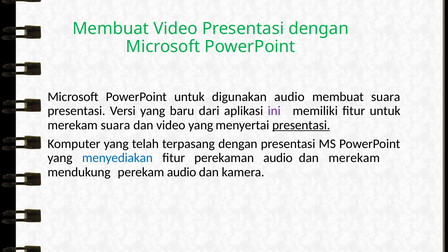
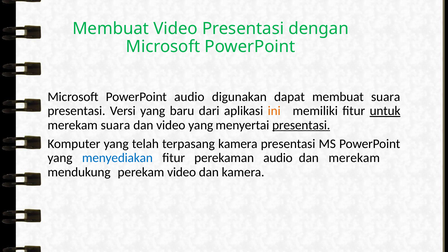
PowerPoint untuk: untuk -> audio (189, 97)
digunakan audio: audio -> dapat (289, 97)
ini colour: purple -> orange (274, 111)
untuk underline: none -> present (385, 111)
terpasang dengan: dengan -> kamera (238, 144)
perekam audio: audio -> video (182, 172)
